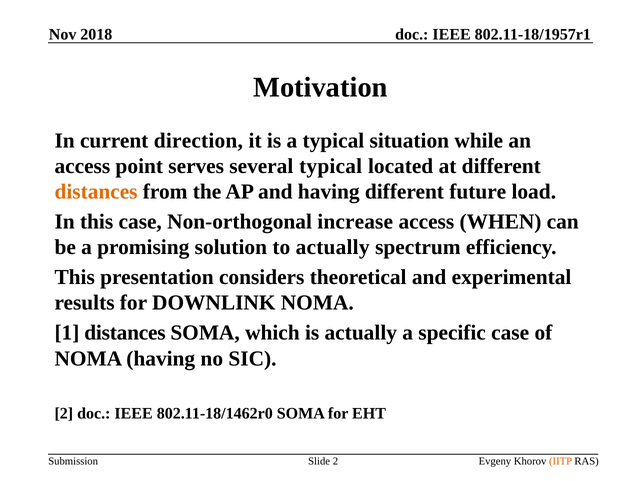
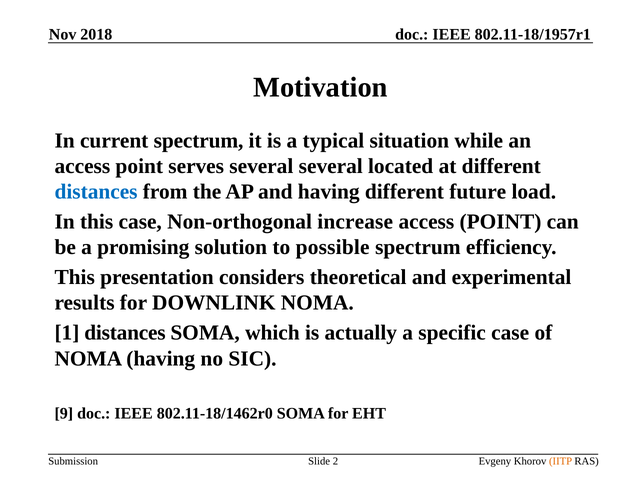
current direction: direction -> spectrum (199, 140)
several typical: typical -> several (331, 166)
distances colour: orange -> blue (96, 192)
WHEN: WHEN -> POINT (500, 222)
to actually: actually -> possible (333, 247)
2: 2 -> 9 (64, 413)
